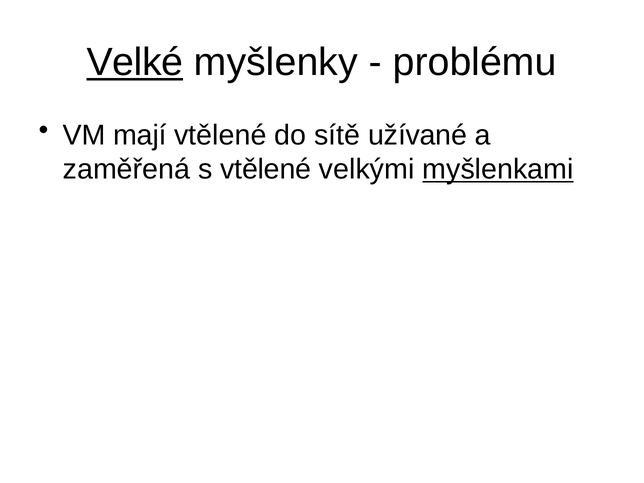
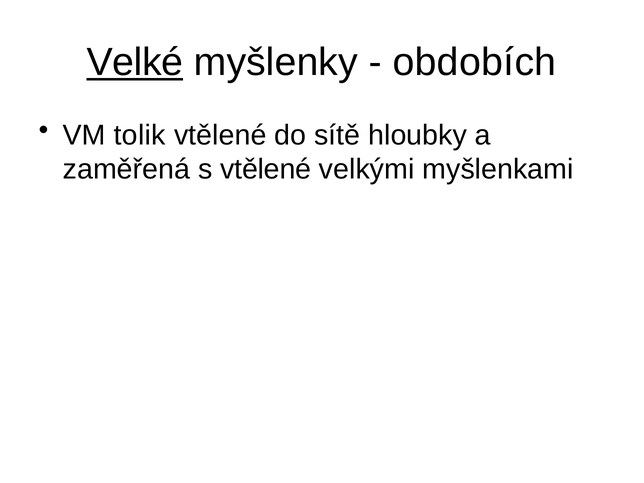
problému: problému -> obdobích (475, 62)
mají: mají -> tolik (140, 135)
užívané: užívané -> hloubky (418, 135)
myšlenkami underline: present -> none (498, 169)
